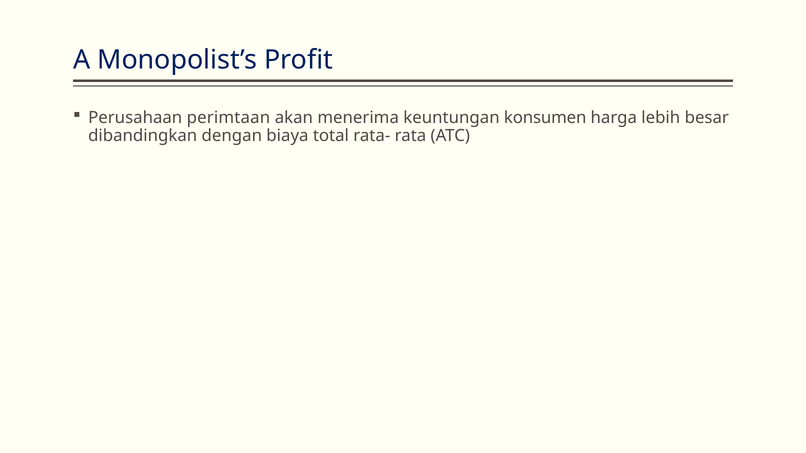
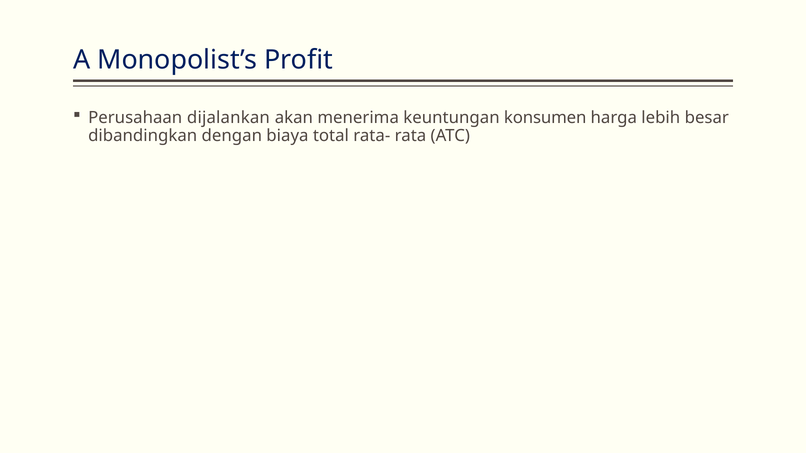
perimtaan: perimtaan -> dijalankan (228, 118)
